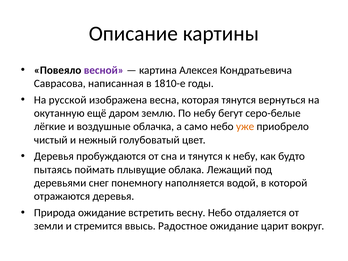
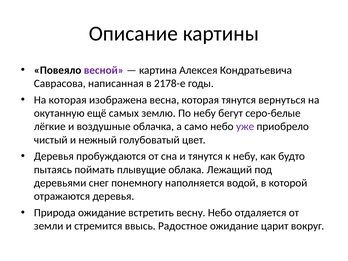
1810-е: 1810-е -> 2178-е (170, 83)
На русской: русской -> которая (68, 100)
даром: даром -> самых (124, 113)
уже colour: orange -> purple (245, 127)
